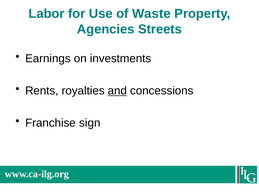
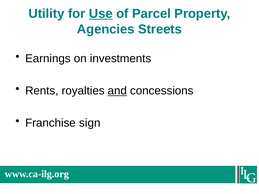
Labor: Labor -> Utility (46, 14)
Use underline: none -> present (101, 14)
Waste: Waste -> Parcel (151, 14)
